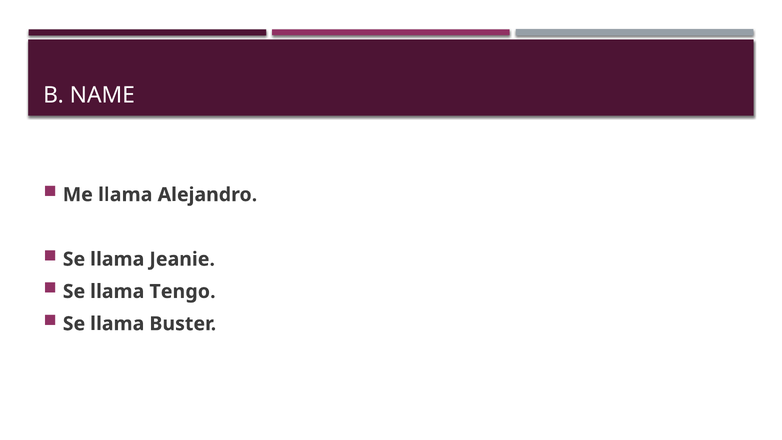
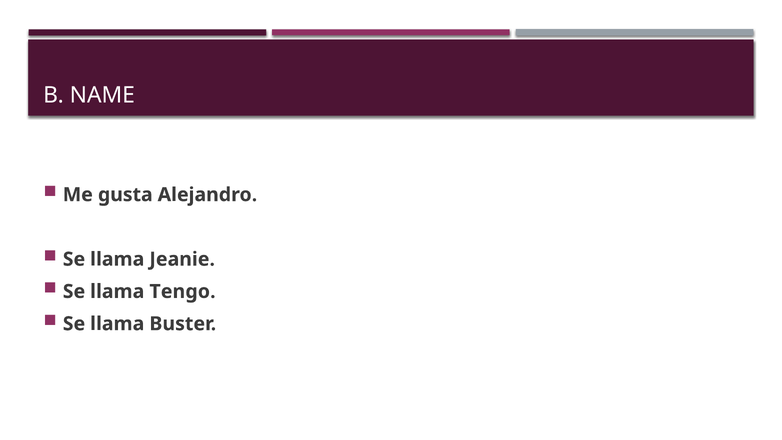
Me llama: llama -> gusta (125, 195)
